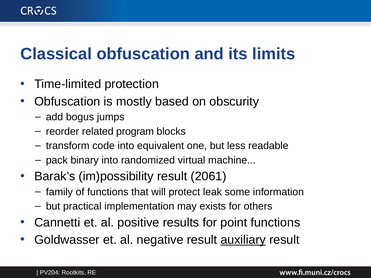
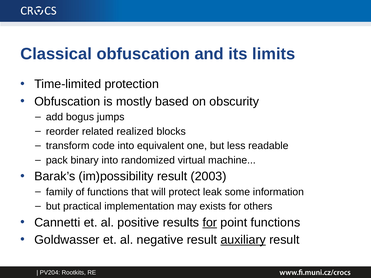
program: program -> realized (135, 131)
2061: 2061 -> 2003 (209, 177)
for underline: none -> present (210, 223)
